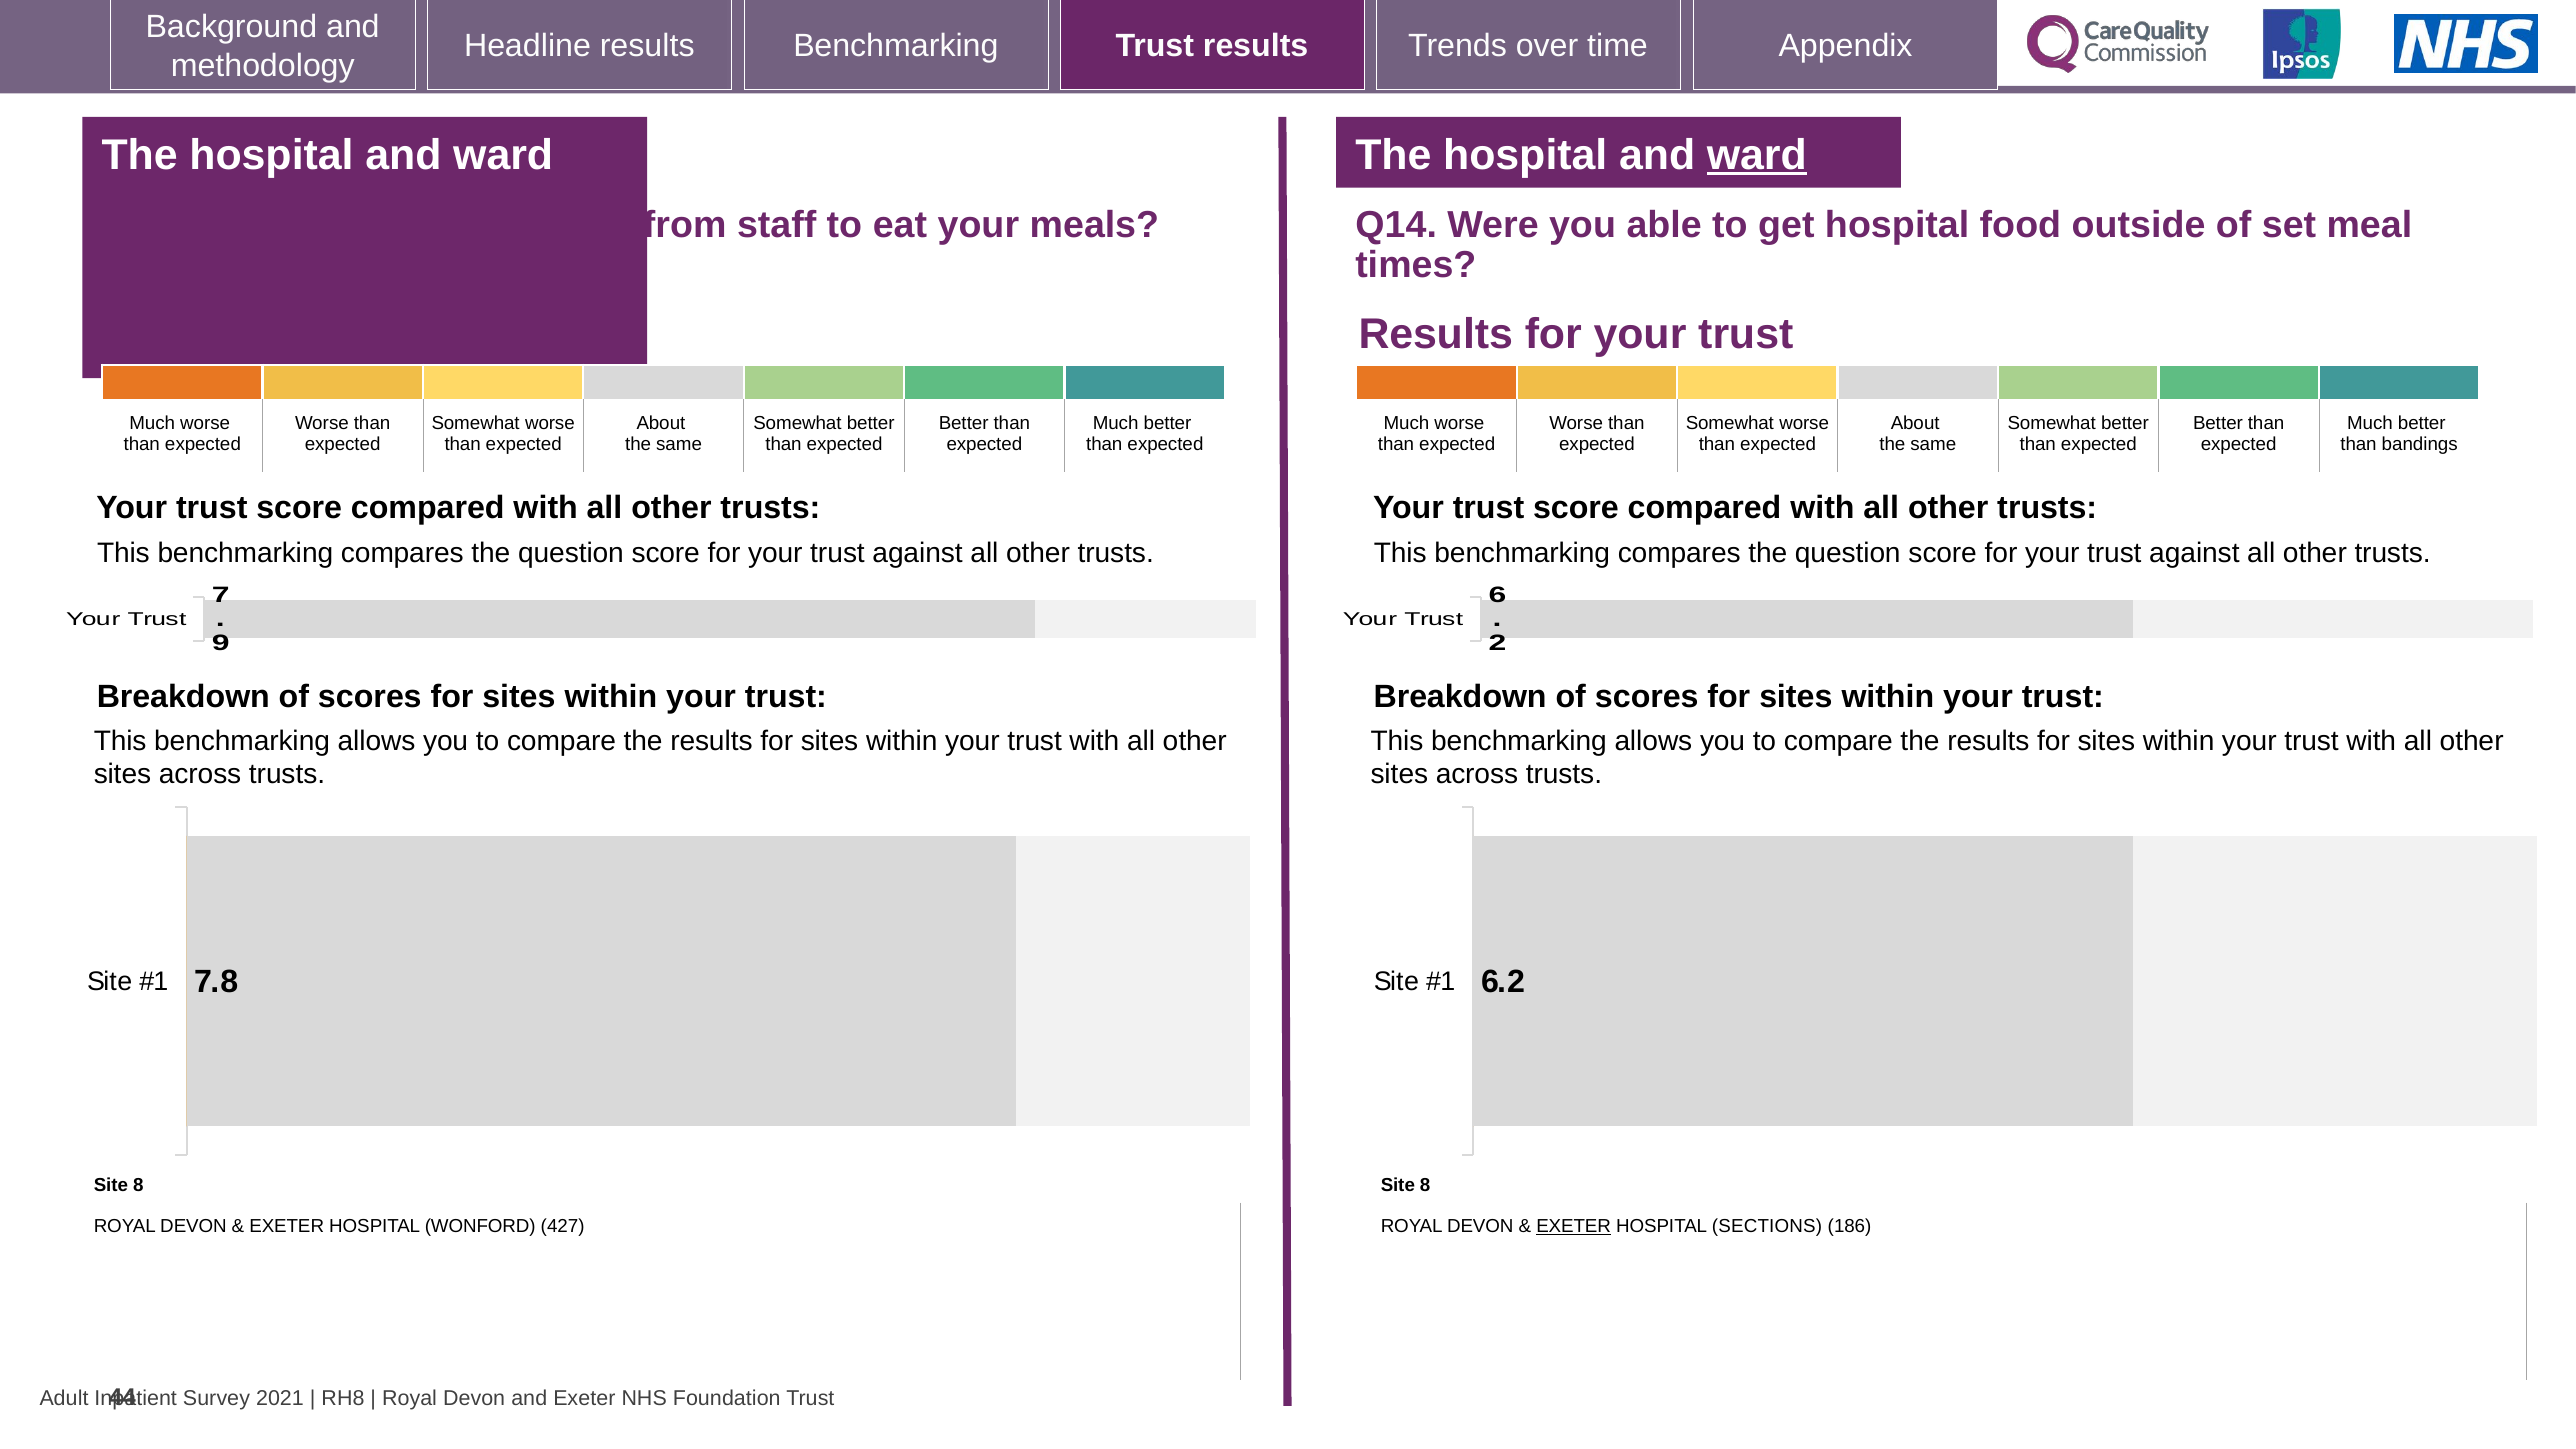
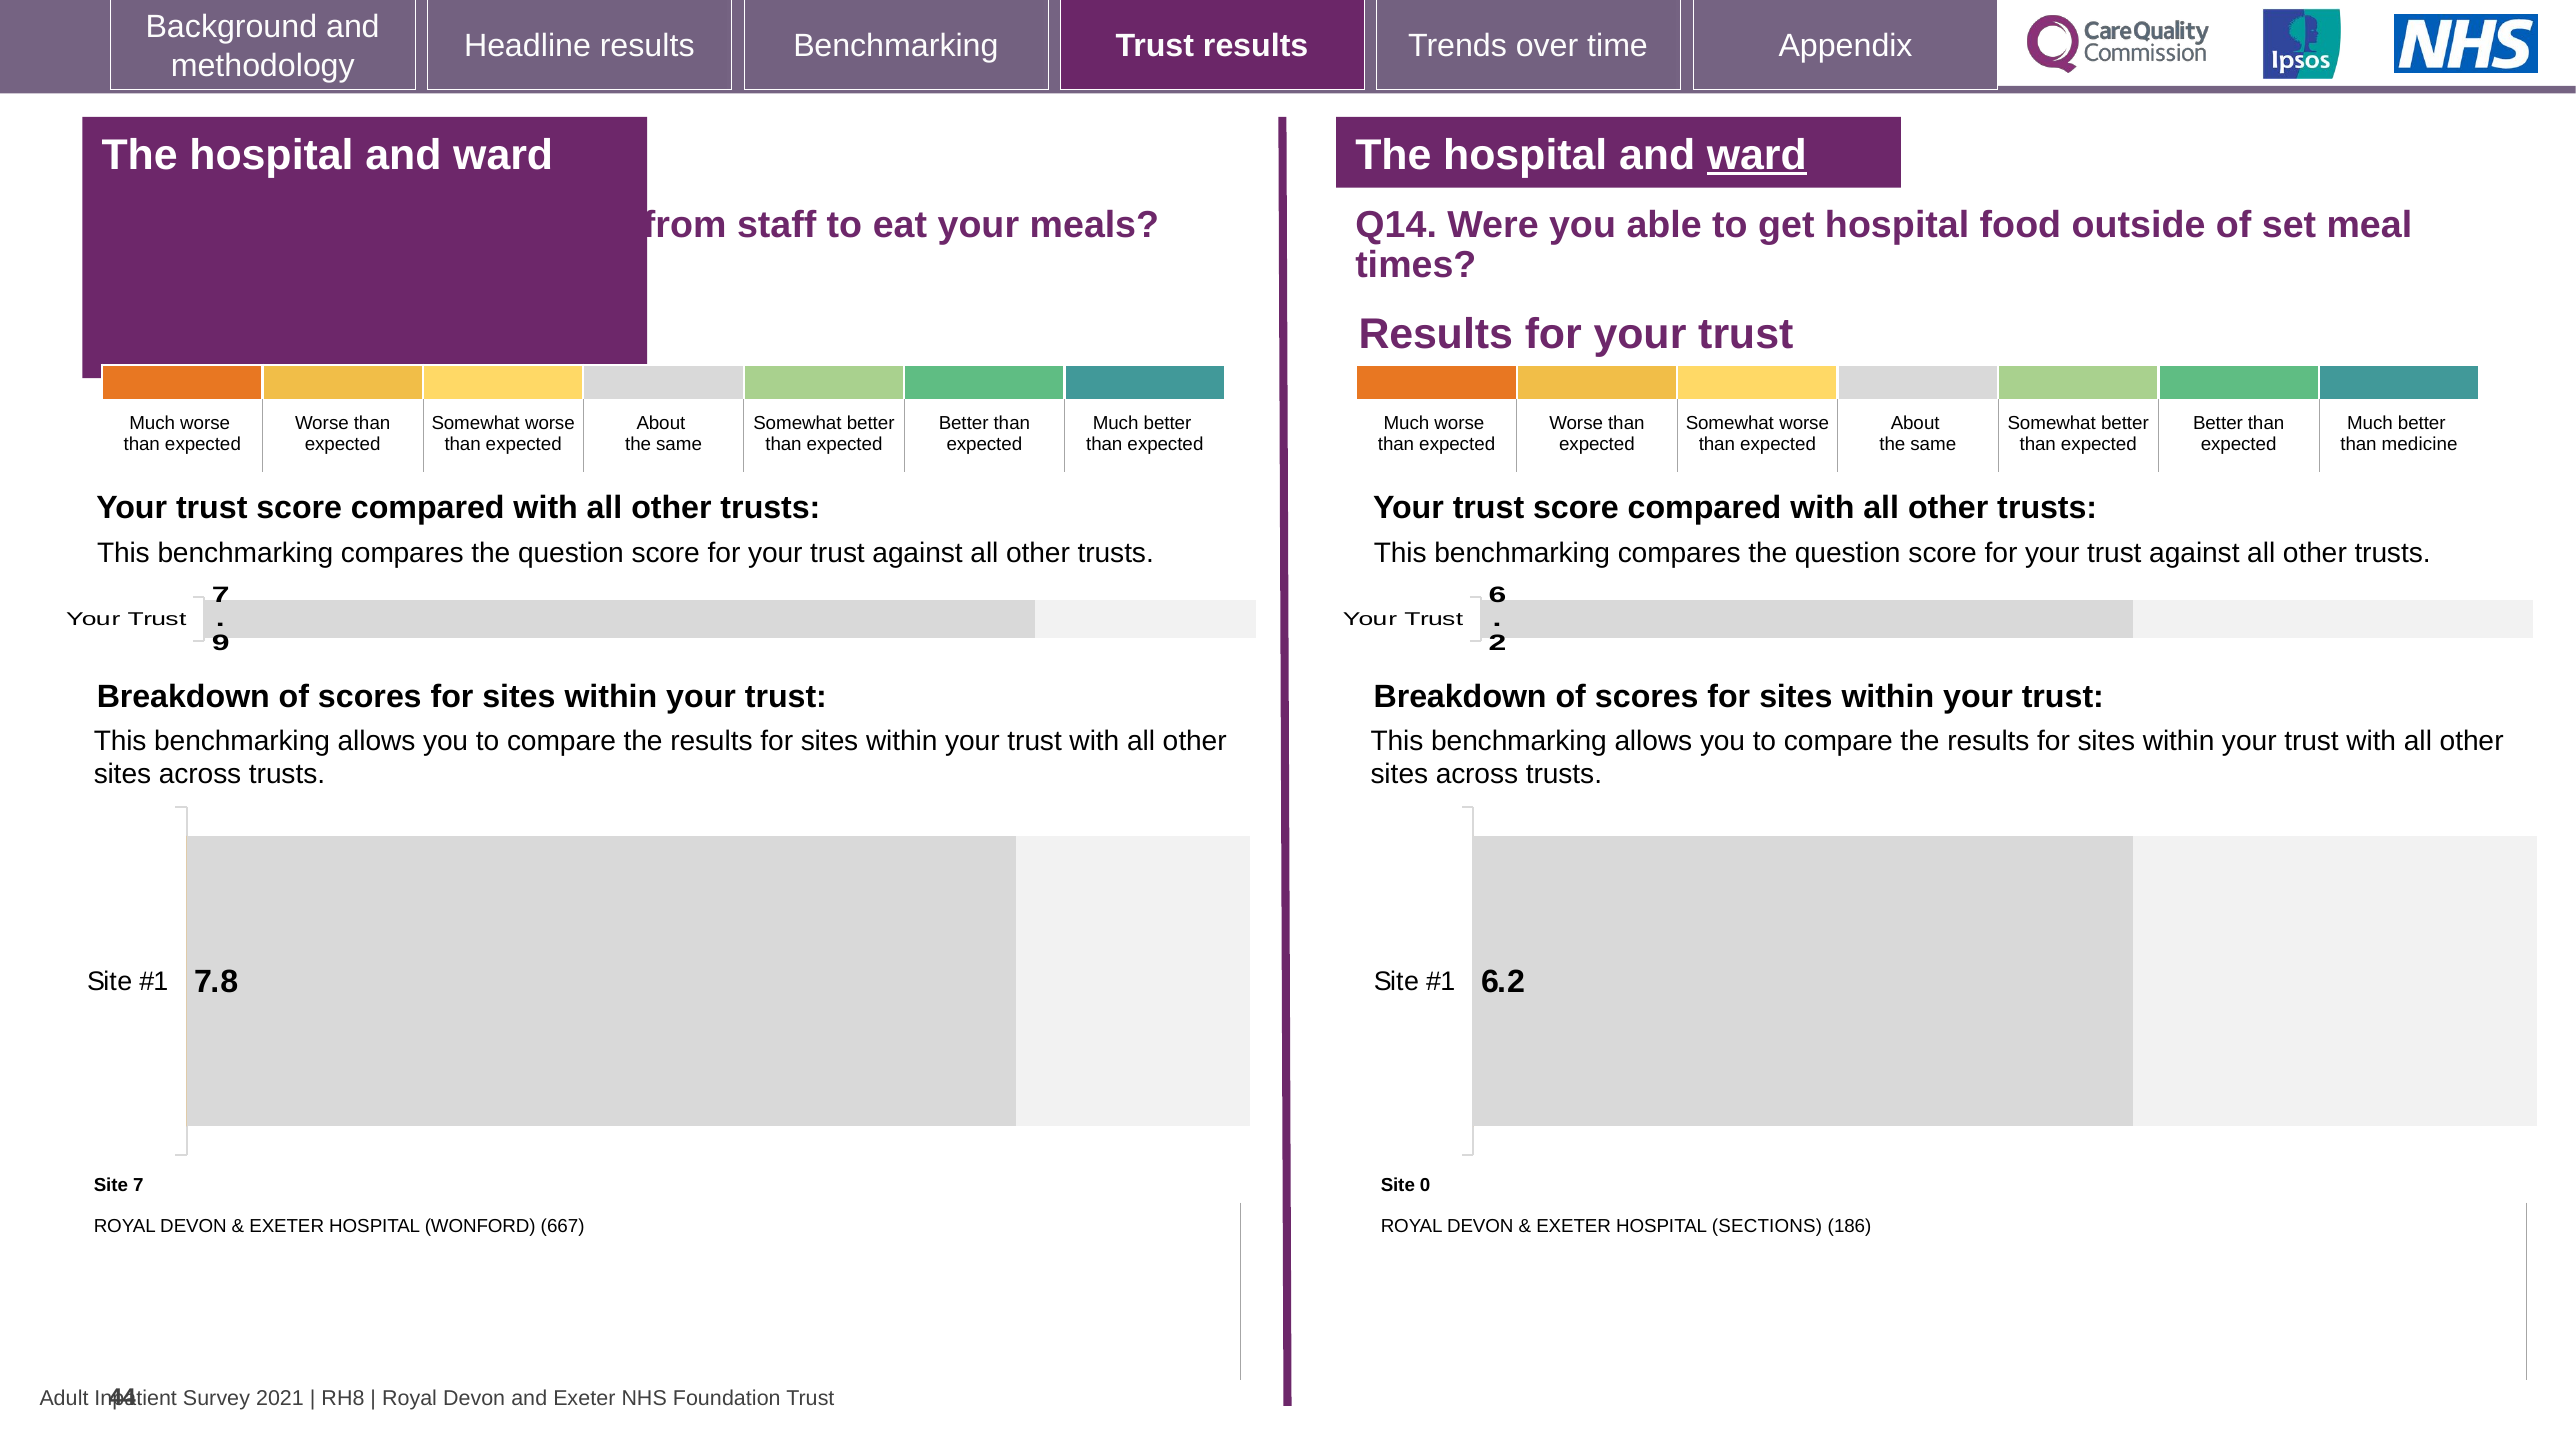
bandings: bandings -> medicine (2420, 444)
8: 8 -> 7 (138, 1185)
8: 8 -> 0 (1425, 1185)
427: 427 -> 667 (563, 1227)
EXETER underline: present -> none (1574, 1227)
